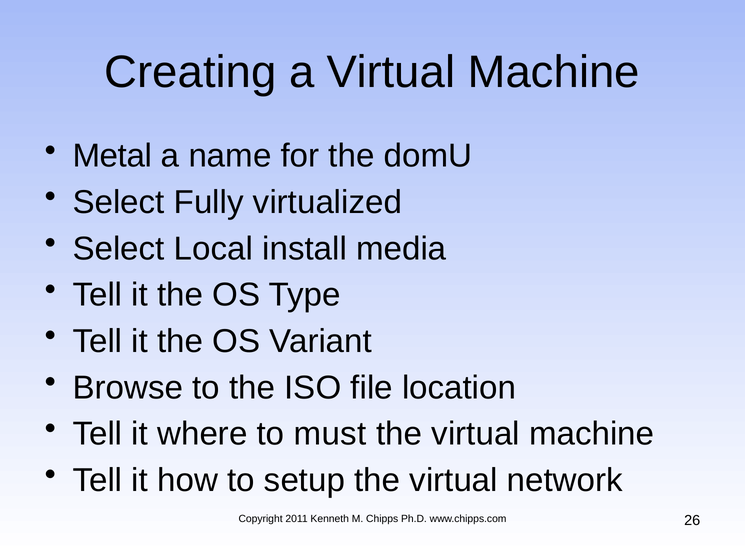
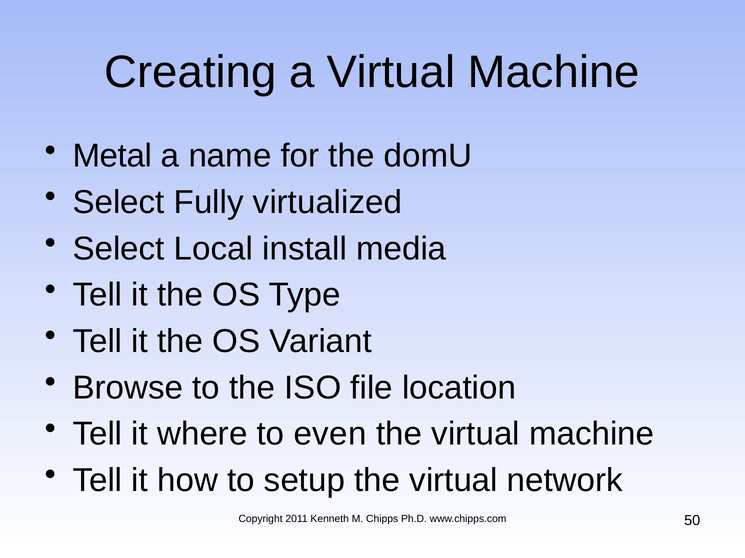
must: must -> even (330, 435)
26: 26 -> 50 (692, 521)
